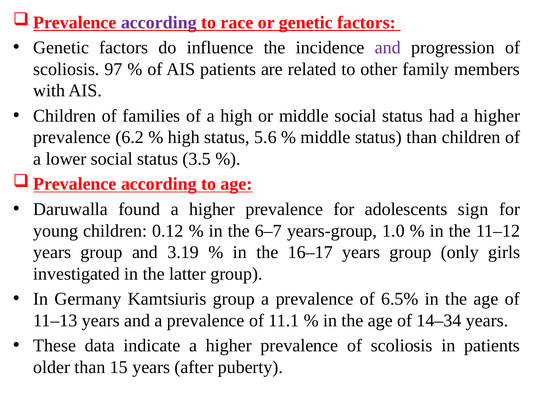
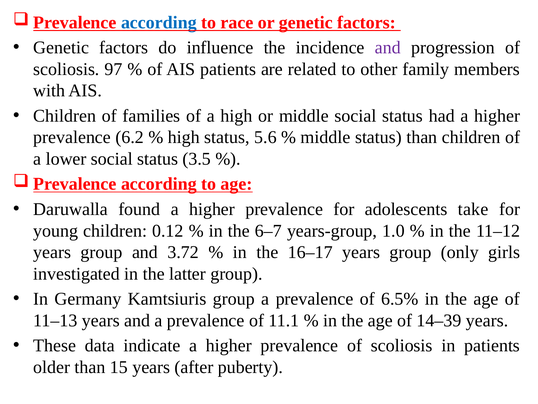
according colour: purple -> blue (159, 22)
sign: sign -> take (473, 209)
3.19: 3.19 -> 3.72 (183, 252)
14–34: 14–34 -> 14–39 (439, 320)
